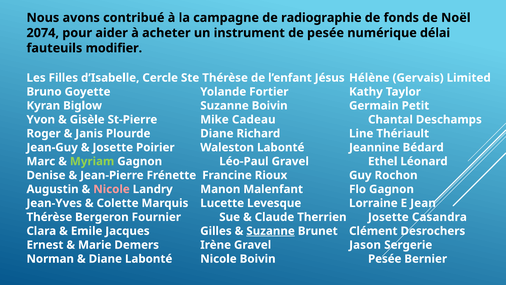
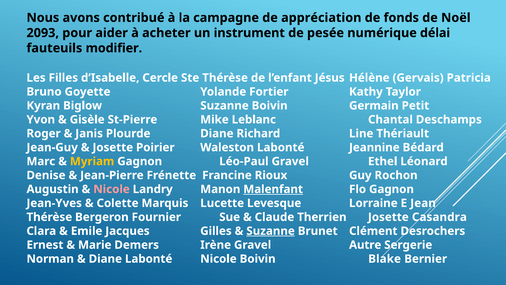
radiographie: radiographie -> appréciation (321, 18)
2074: 2074 -> 2093 (43, 33)
Limited: Limited -> Patricia (469, 78)
Cadeau: Cadeau -> Leblanc (254, 119)
Myriam colour: light green -> yellow (92, 161)
Malenfant underline: none -> present (273, 189)
Jason: Jason -> Autre (365, 245)
Boivin Pesée: Pesée -> Blake (385, 259)
